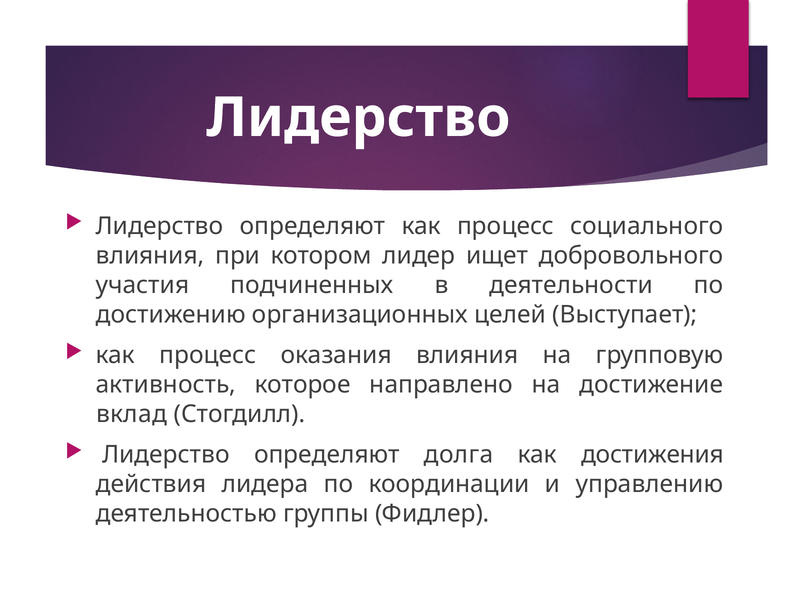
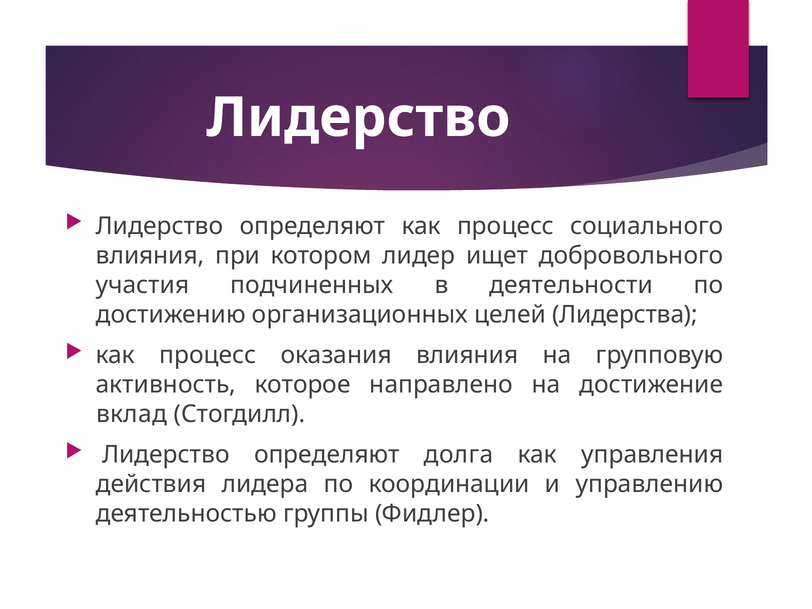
Выступает: Выступает -> Лидерства (625, 314)
достижения: достижения -> управления (652, 455)
